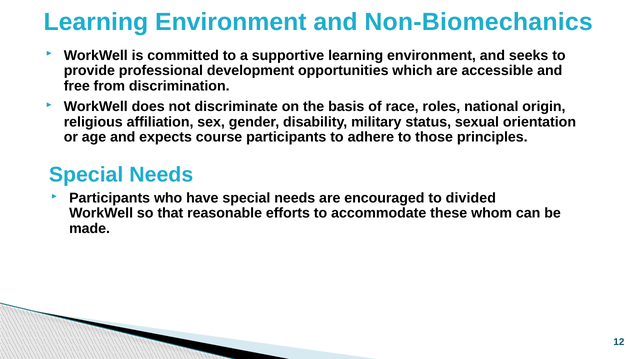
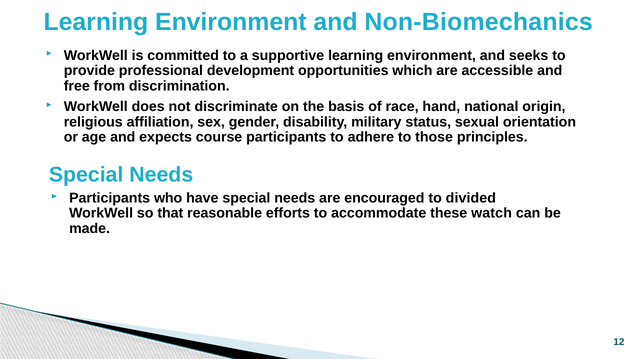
roles: roles -> hand (441, 107)
whom: whom -> watch (492, 214)
